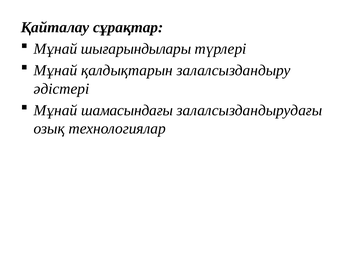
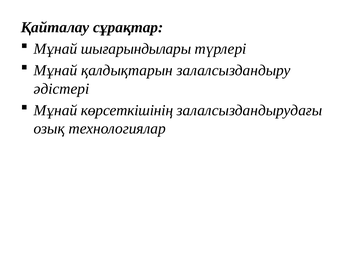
шамасындағы: шамасындағы -> көрсеткішінің (127, 110)
